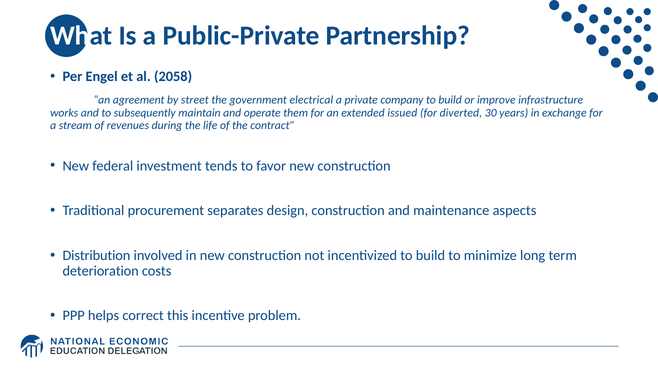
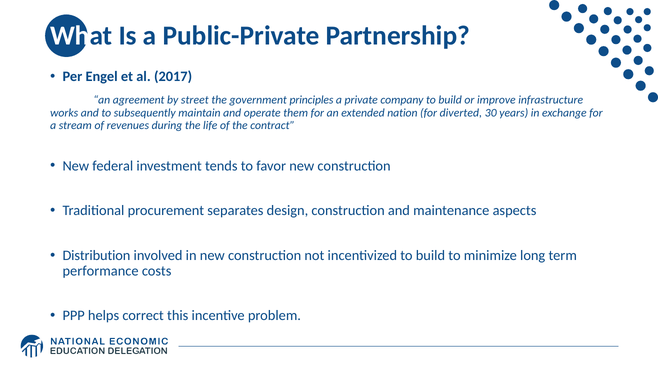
2058: 2058 -> 2017 (173, 76)
electrical: electrical -> principles (311, 100)
issued: issued -> nation (402, 113)
deterioration: deterioration -> performance (101, 271)
